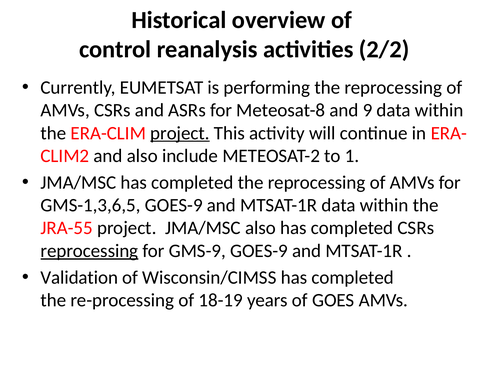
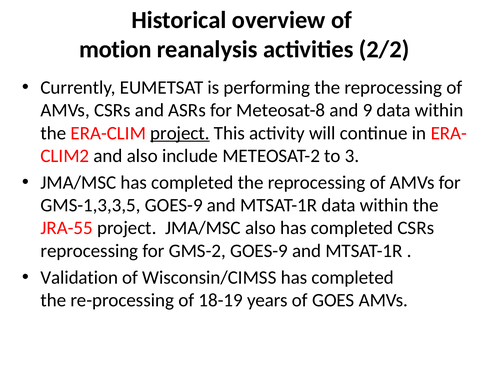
control: control -> motion (115, 49)
1: 1 -> 3 (352, 156)
GMS-1,3,6,5: GMS-1,3,6,5 -> GMS-1,3,3,5 (91, 205)
reprocessing underline: present -> none (89, 251)
GMS-9: GMS-9 -> GMS-2 (197, 251)
